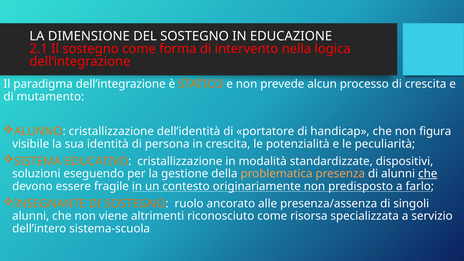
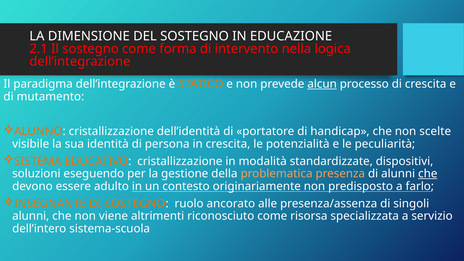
alcun underline: none -> present (322, 84)
figura: figura -> scelte (435, 131)
fragile: fragile -> adulto (111, 186)
